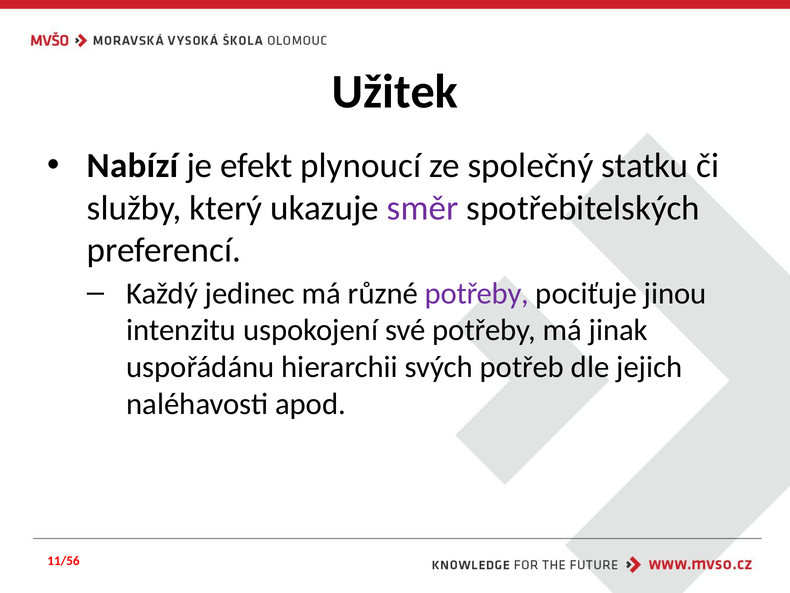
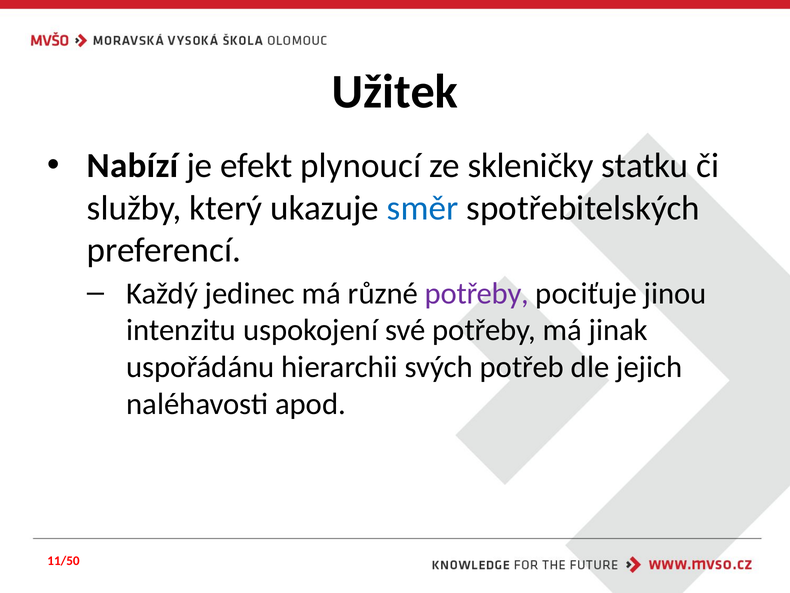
společný: společný -> skleničky (531, 166)
směr colour: purple -> blue (423, 208)
11/56: 11/56 -> 11/50 (64, 561)
